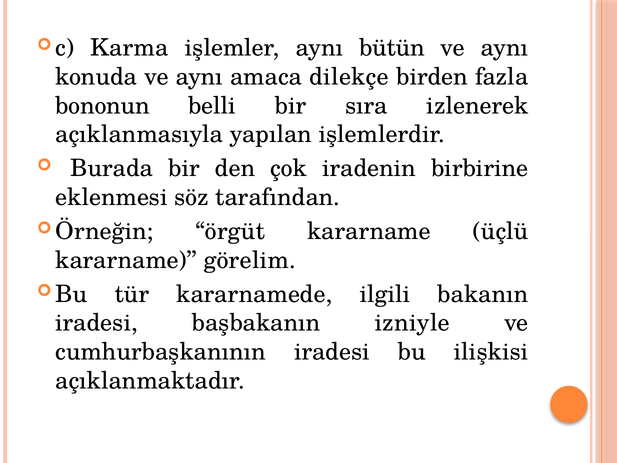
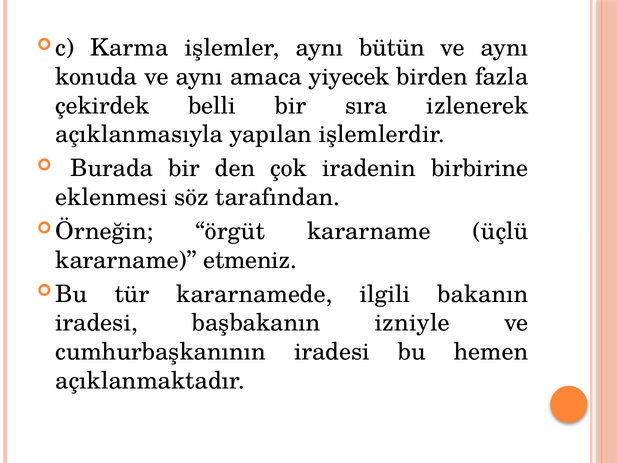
dilekçe: dilekçe -> yiyecek (349, 77)
bononun: bononun -> çekirdek (102, 106)
görelim: görelim -> etmeniz (250, 260)
ilişkisi: ilişkisi -> hemen (491, 352)
